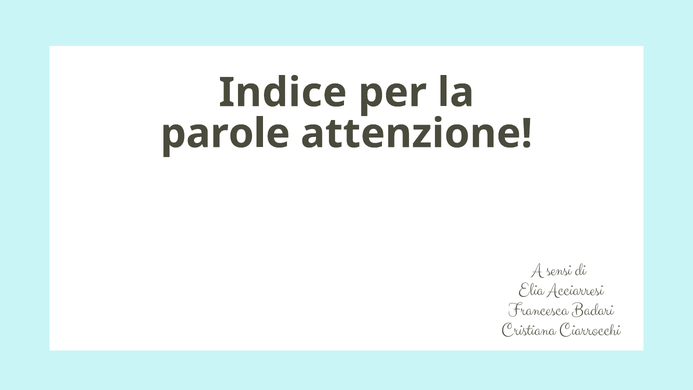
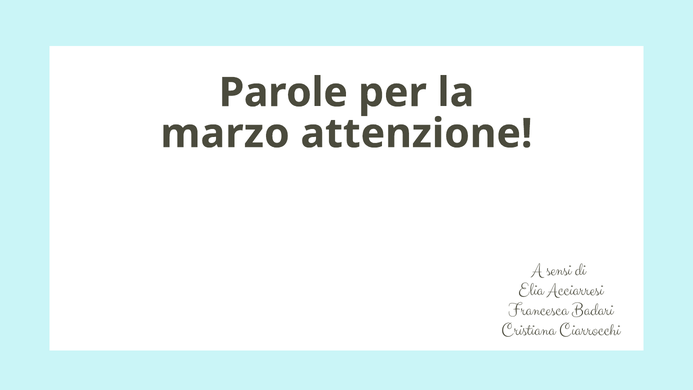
Indice: Indice -> Parole (283, 93)
parole: parole -> marzo (225, 134)
